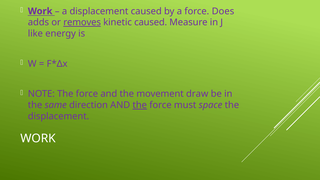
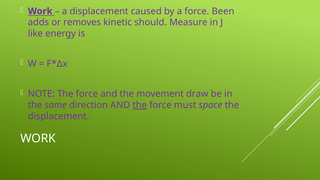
Does: Does -> Been (223, 11)
removes underline: present -> none (82, 22)
kinetic caused: caused -> should (151, 22)
